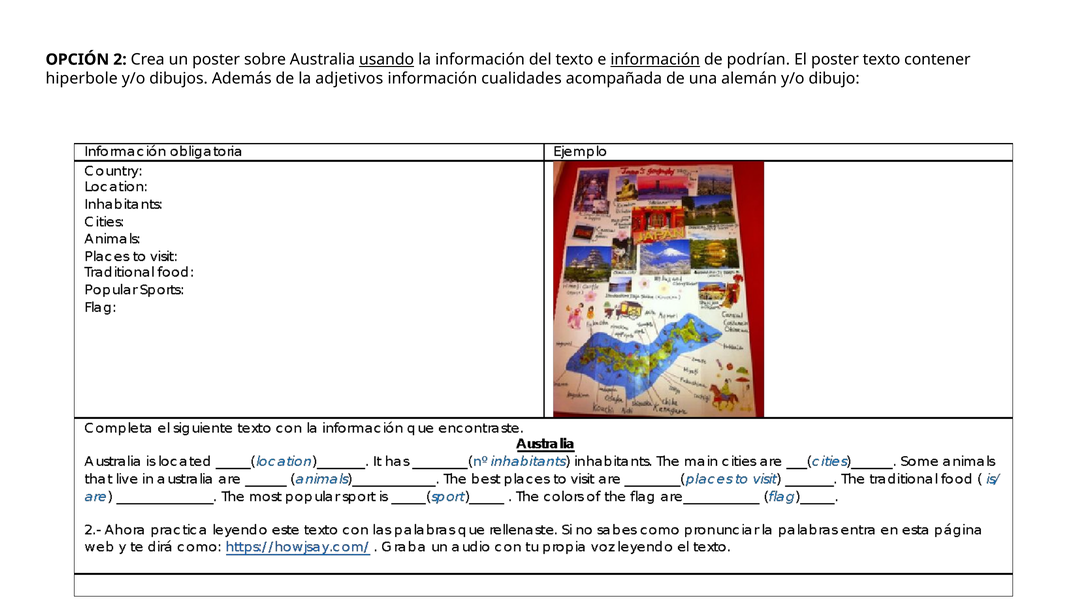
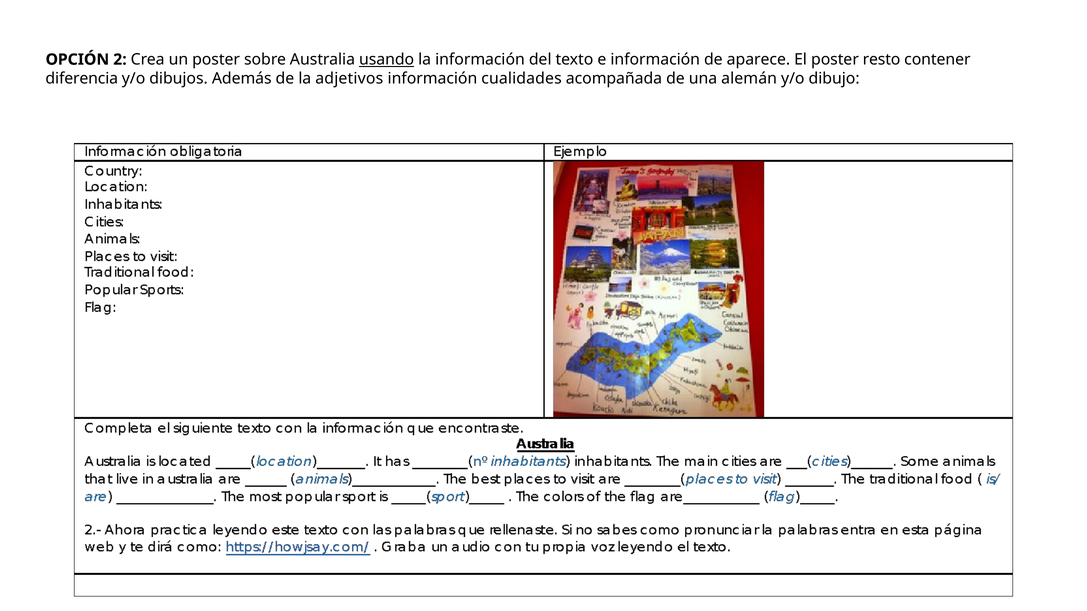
información underline: present -> none (655, 60)
podrían: podrían -> aparece (758, 60)
poster texto: texto -> resto (882, 60)
hiperbole: hiperbole -> diferencia (82, 79)
